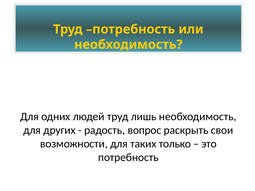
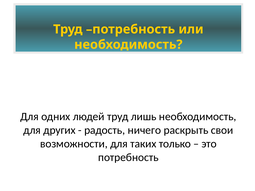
вопрос: вопрос -> ничего (144, 130)
